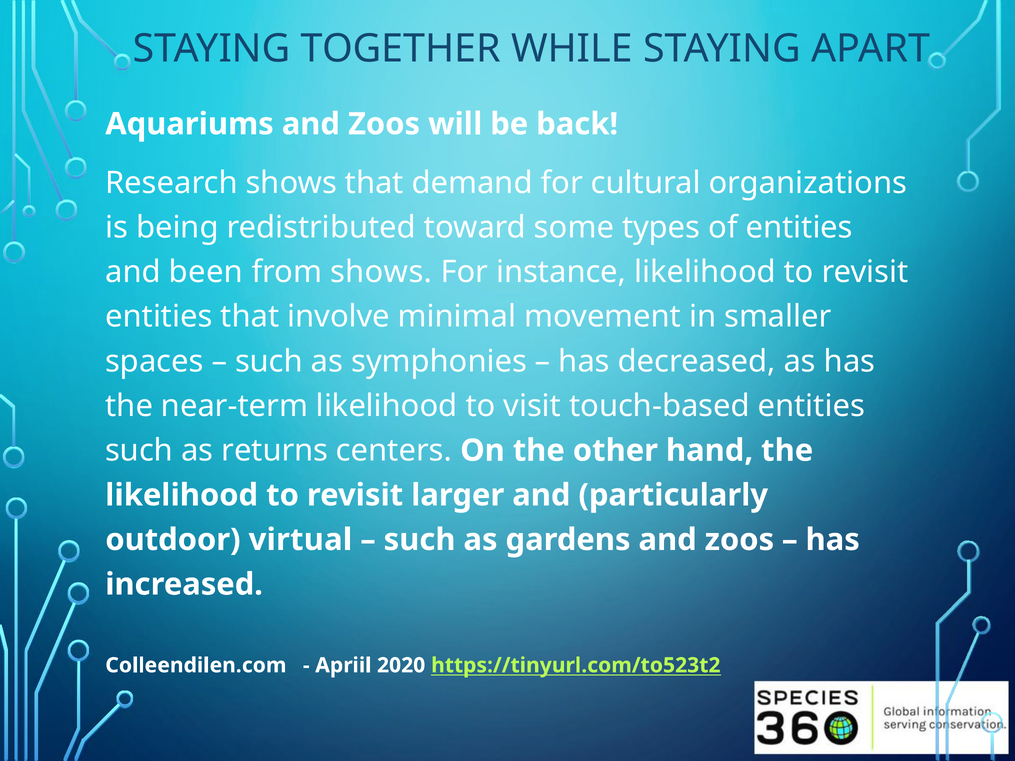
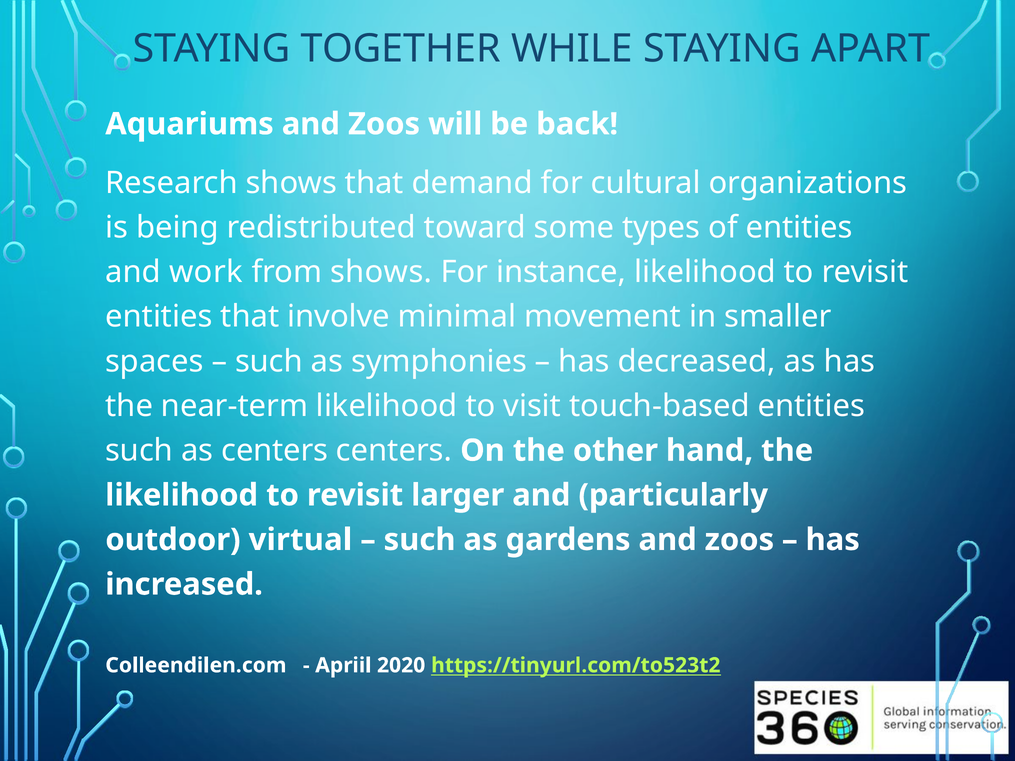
been: been -> work (206, 272)
as returns: returns -> centers (275, 451)
